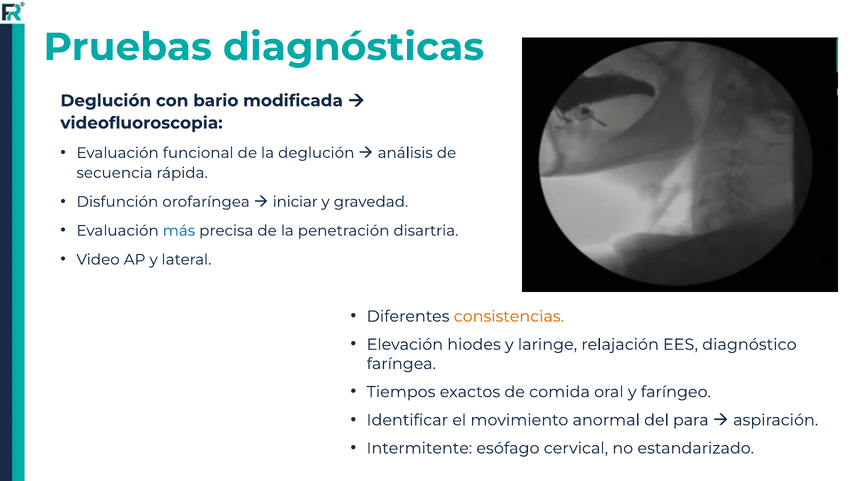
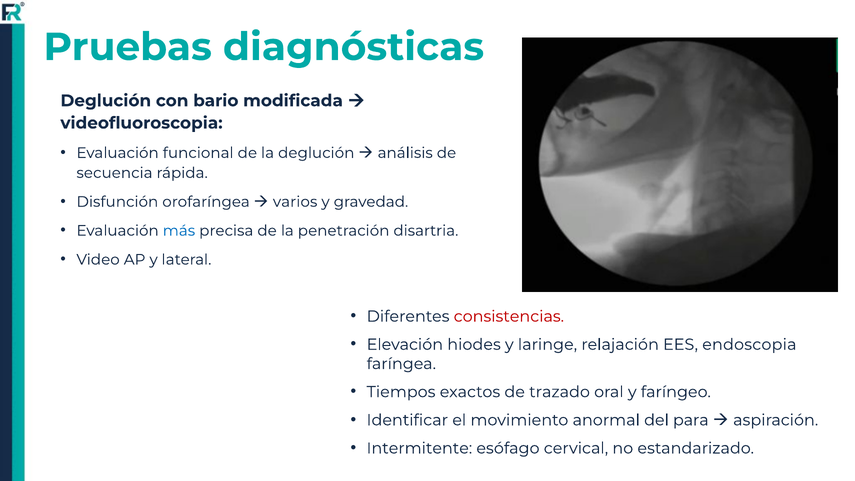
iniciar: iniciar -> varios (295, 202)
consistencias colour: orange -> red (509, 316)
diagnóstico: diagnóstico -> endoscopia (749, 344)
comida: comida -> trazado (560, 392)
